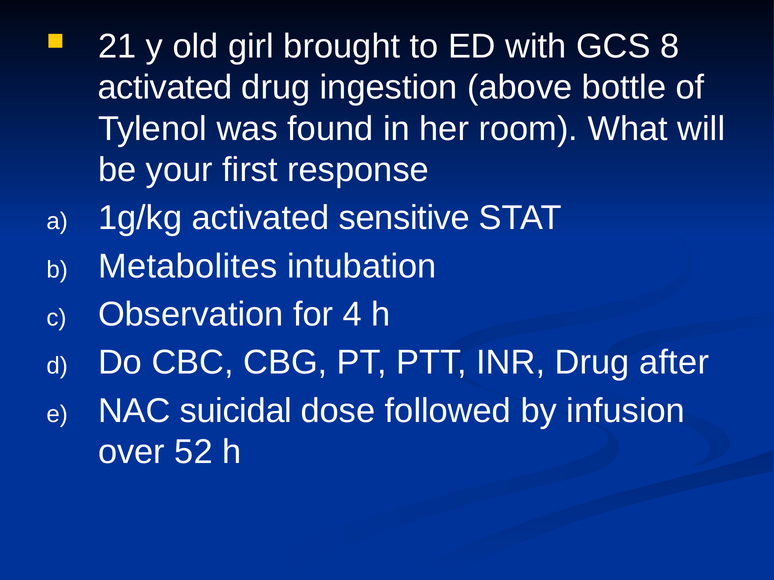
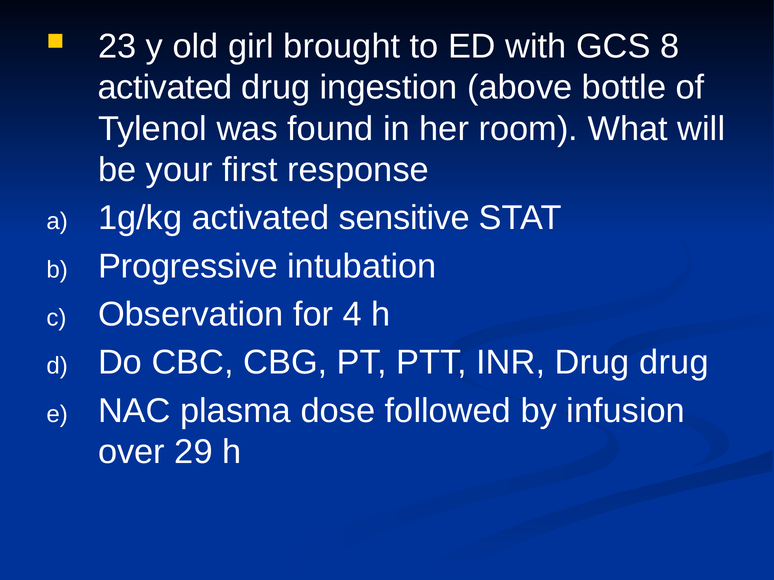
21: 21 -> 23 (117, 46)
Metabolites: Metabolites -> Progressive (188, 266)
Drug after: after -> drug (674, 363)
suicidal: suicidal -> plasma (236, 411)
52: 52 -> 29 (194, 452)
